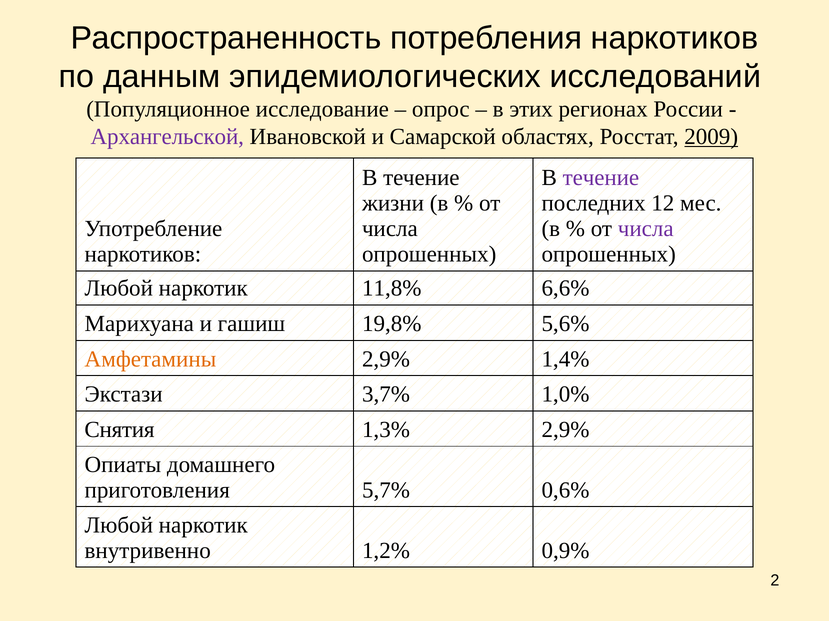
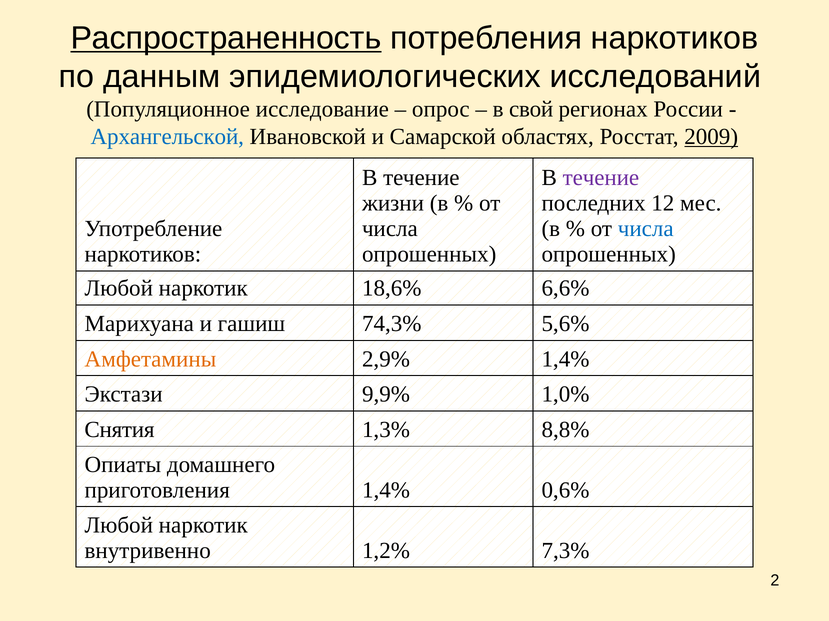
Распространенность underline: none -> present (226, 38)
этих: этих -> свой (531, 109)
Архангельской colour: purple -> blue (167, 137)
числа colour: purple -> blue (646, 229)
11,8%: 11,8% -> 18,6% (392, 289)
19,8%: 19,8% -> 74,3% (392, 324)
3,7%: 3,7% -> 9,9% (386, 395)
1,3% 2,9%: 2,9% -> 8,8% (565, 430)
приготовления 5,7%: 5,7% -> 1,4% (386, 491)
0,9%: 0,9% -> 7,3% (565, 551)
